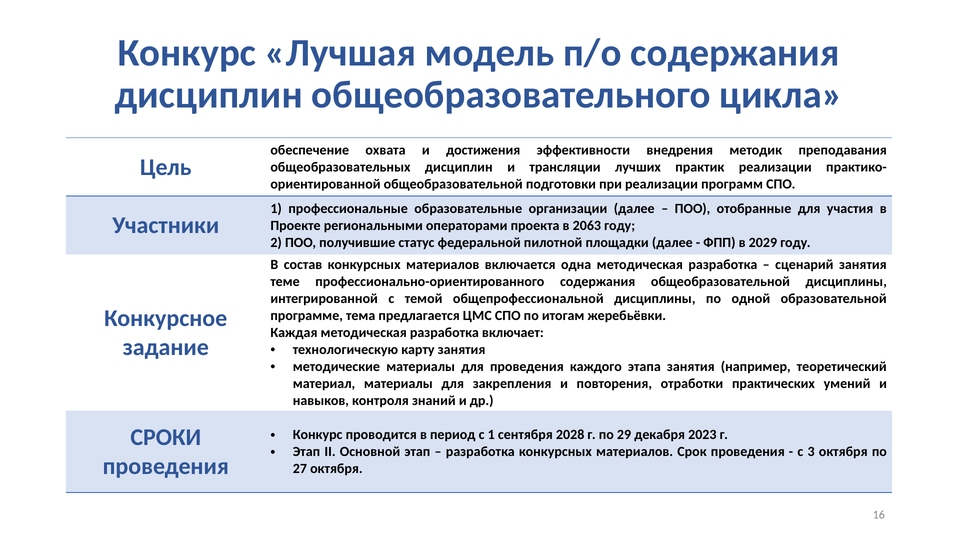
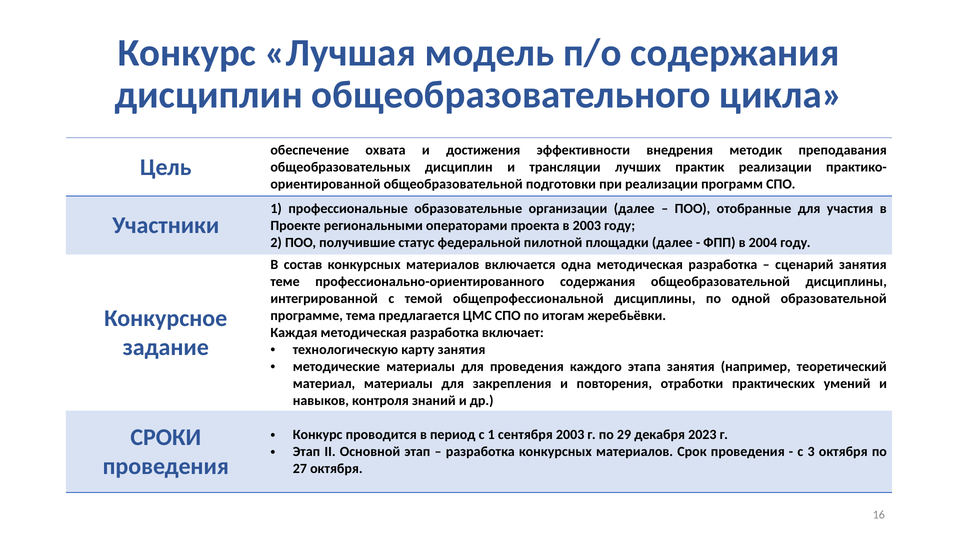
в 2063: 2063 -> 2003 (587, 225)
2029: 2029 -> 2004 (763, 242)
сентября 2028: 2028 -> 2003 (570, 435)
